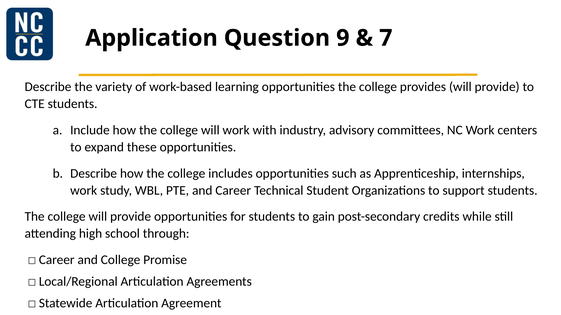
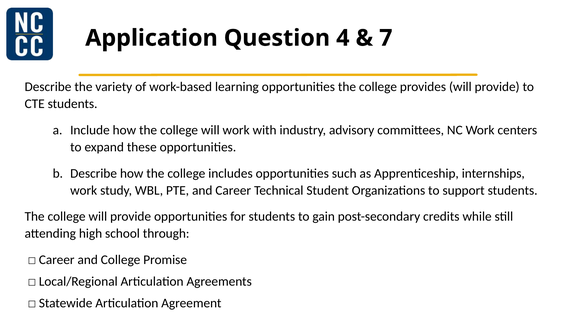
9: 9 -> 4 (343, 38)
